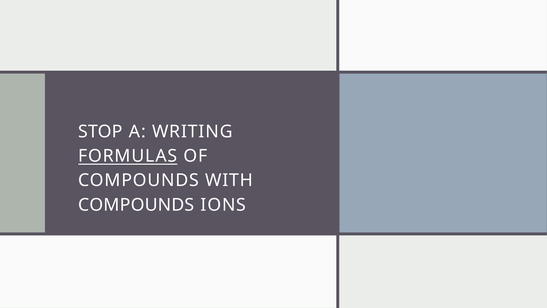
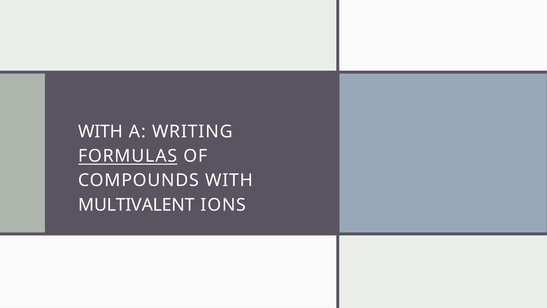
STOP: STOP -> WITH (101, 132)
COMPOUNDS: COMPOUNDS -> MULTIVALENT (136, 205)
